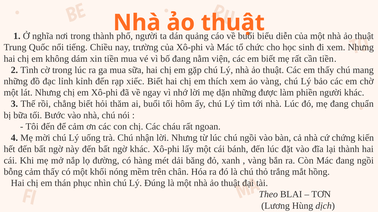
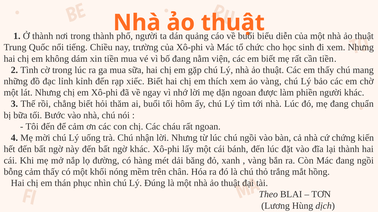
Ở nghĩa: nghĩa -> thành (43, 36)
dặn những: những -> ngoan (244, 93)
